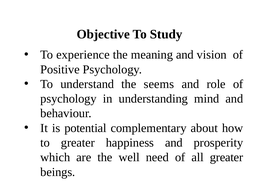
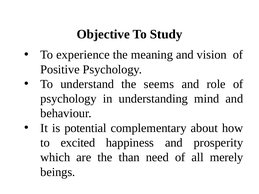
to greater: greater -> excited (78, 143)
well: well -> than (129, 158)
all greater: greater -> merely (227, 158)
